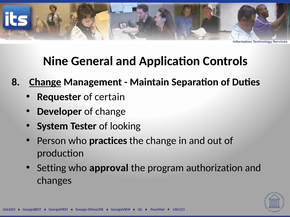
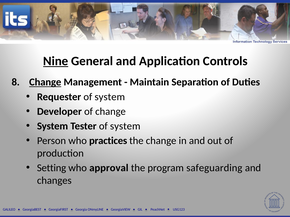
Nine underline: none -> present (56, 61)
Requester of certain: certain -> system (110, 97)
Tester of looking: looking -> system (125, 126)
authorization: authorization -> safeguarding (214, 168)
